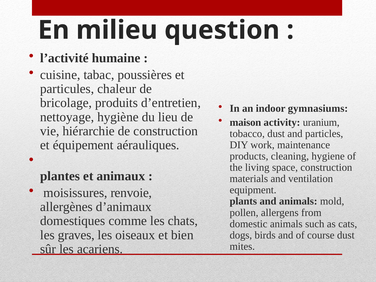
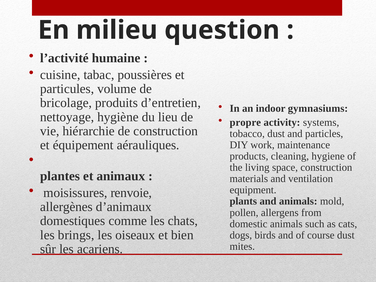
chaleur: chaleur -> volume (117, 89)
maison: maison -> propre (245, 122)
uranium: uranium -> systems (321, 122)
graves: graves -> brings (76, 235)
